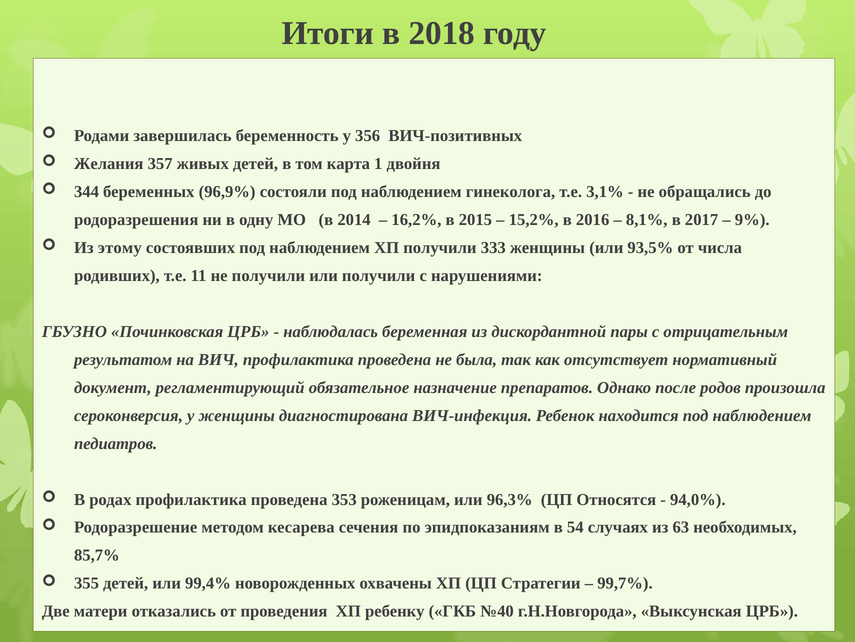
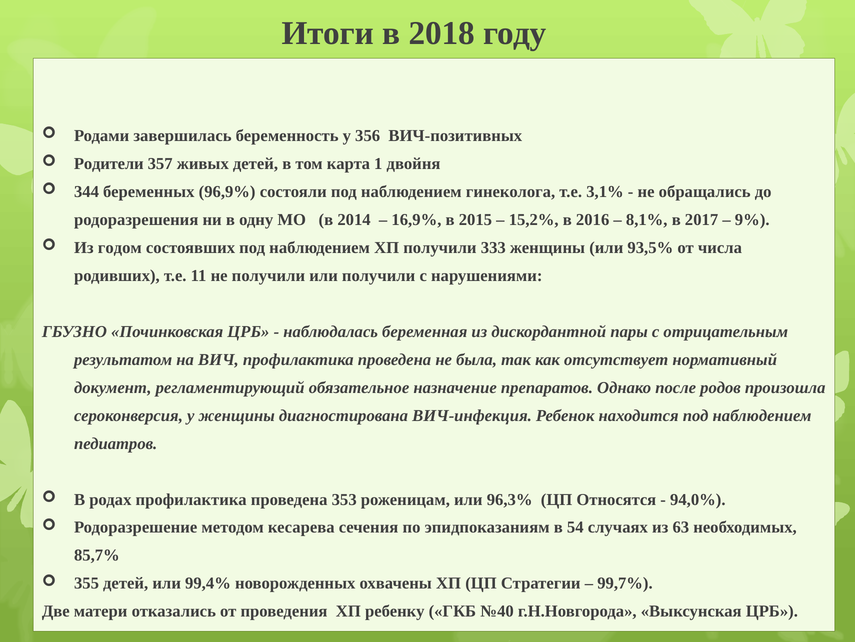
Желания: Желания -> Родители (109, 164)
16,2%: 16,2% -> 16,9% (416, 220)
этому: этому -> годом (120, 247)
